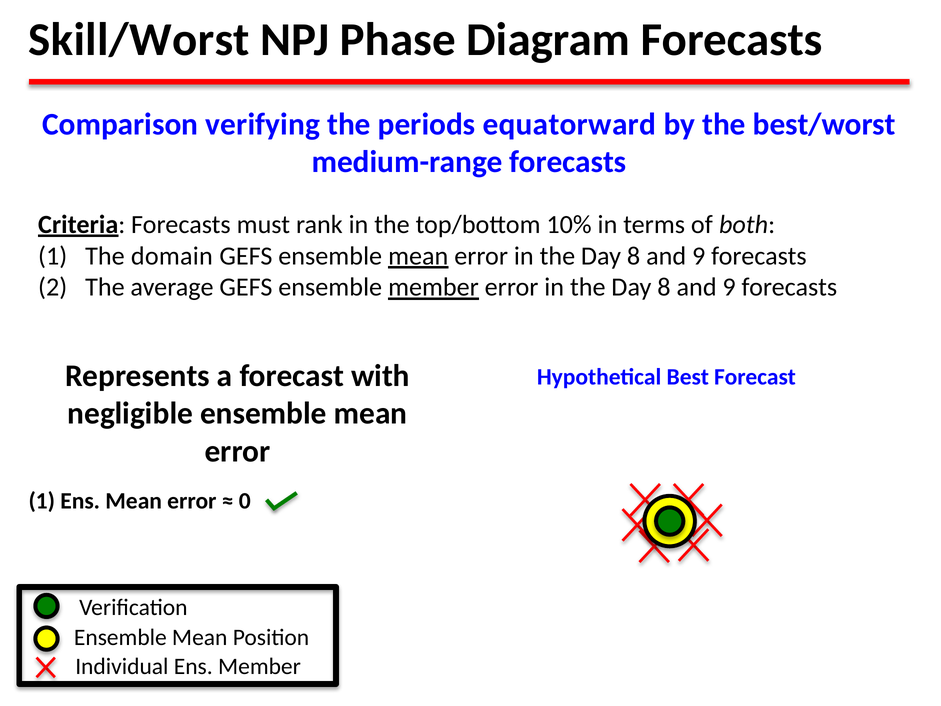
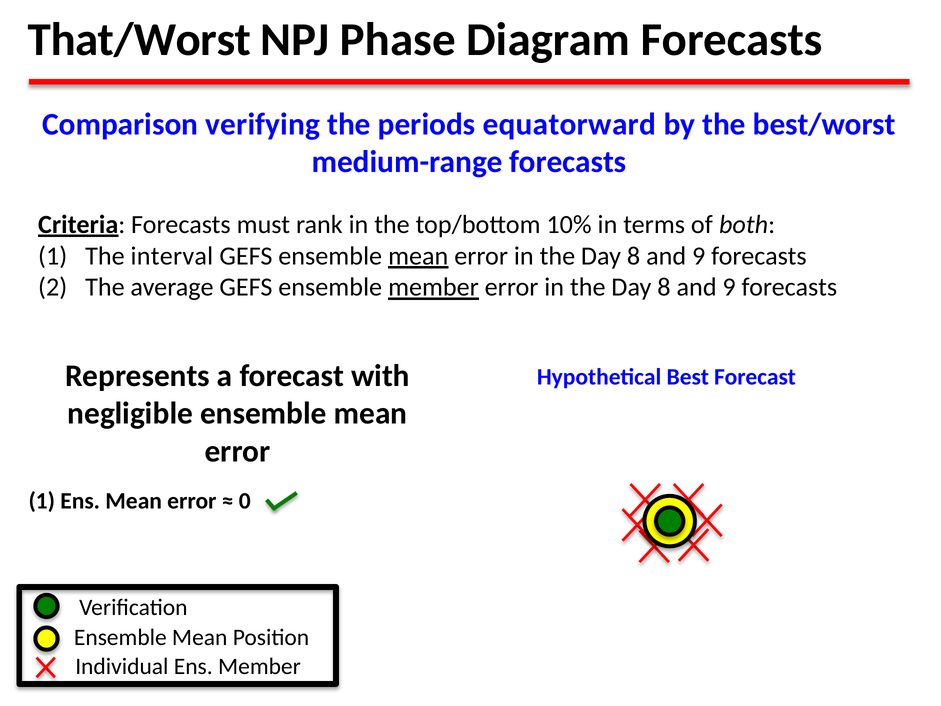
Skill/Worst: Skill/Worst -> That/Worst (139, 40)
domain: domain -> interval (172, 256)
